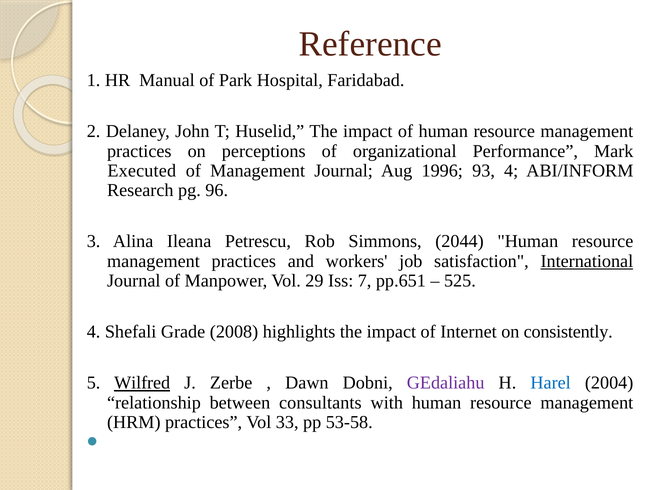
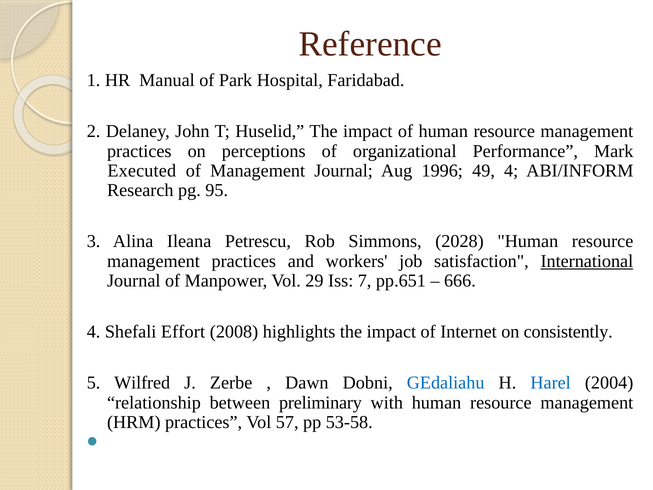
93: 93 -> 49 (484, 171)
96: 96 -> 95 (217, 190)
2044: 2044 -> 2028 (460, 241)
525: 525 -> 666 (460, 280)
Grade: Grade -> Effort (183, 332)
Wilfred underline: present -> none (142, 383)
GEdaliahu colour: purple -> blue (446, 383)
consultants: consultants -> preliminary (320, 402)
33: 33 -> 57 (287, 422)
